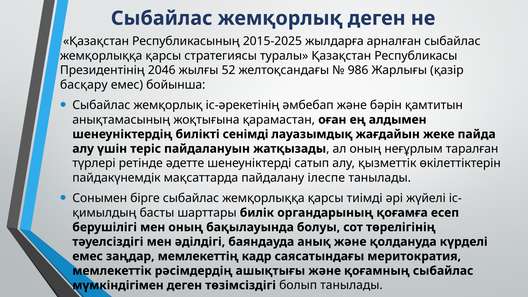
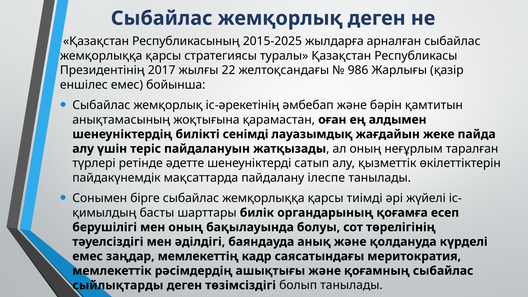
2046: 2046 -> 2017 (162, 70)
52: 52 -> 22 (229, 70)
басқару: басқару -> еншiлес (84, 85)
мүмкіндігімен: мүмкіндігімен -> сыйлықтарды (118, 285)
